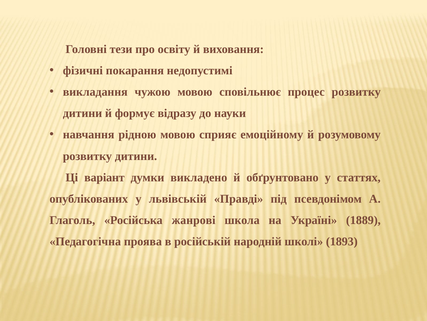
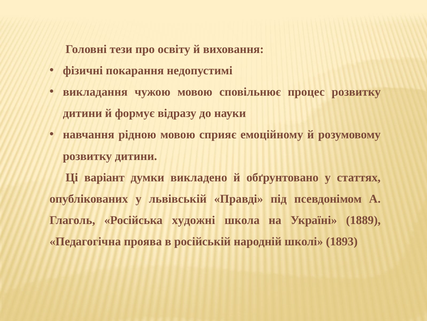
жанрові: жанрові -> художні (194, 220)
